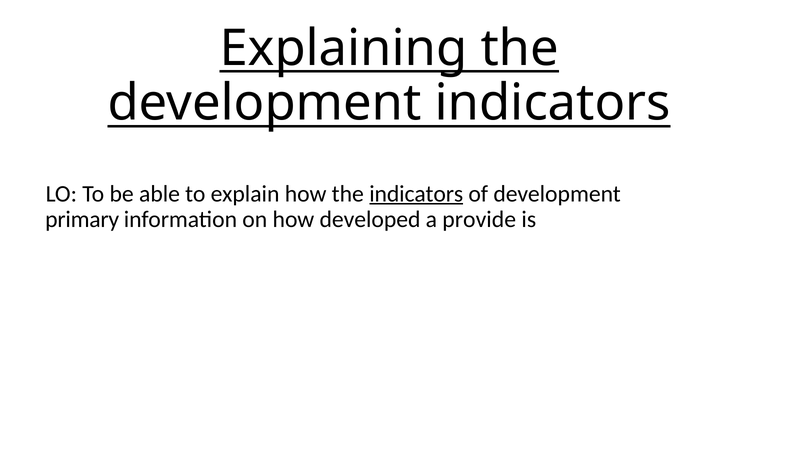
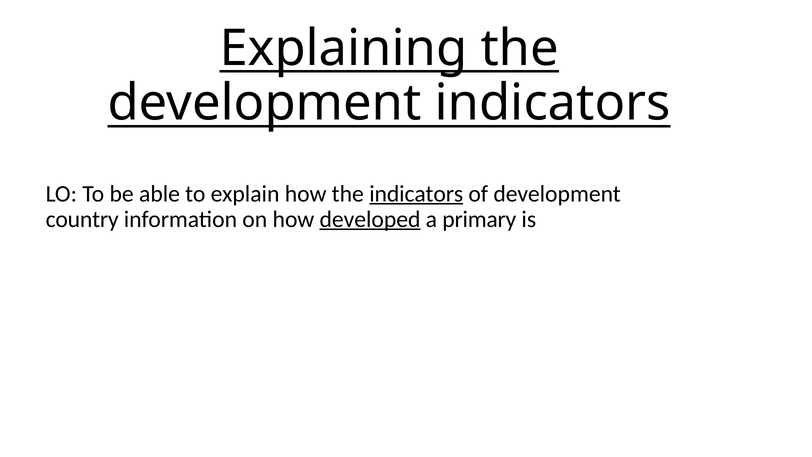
primary: primary -> country (82, 219)
developed underline: none -> present (370, 219)
provide: provide -> primary (479, 219)
